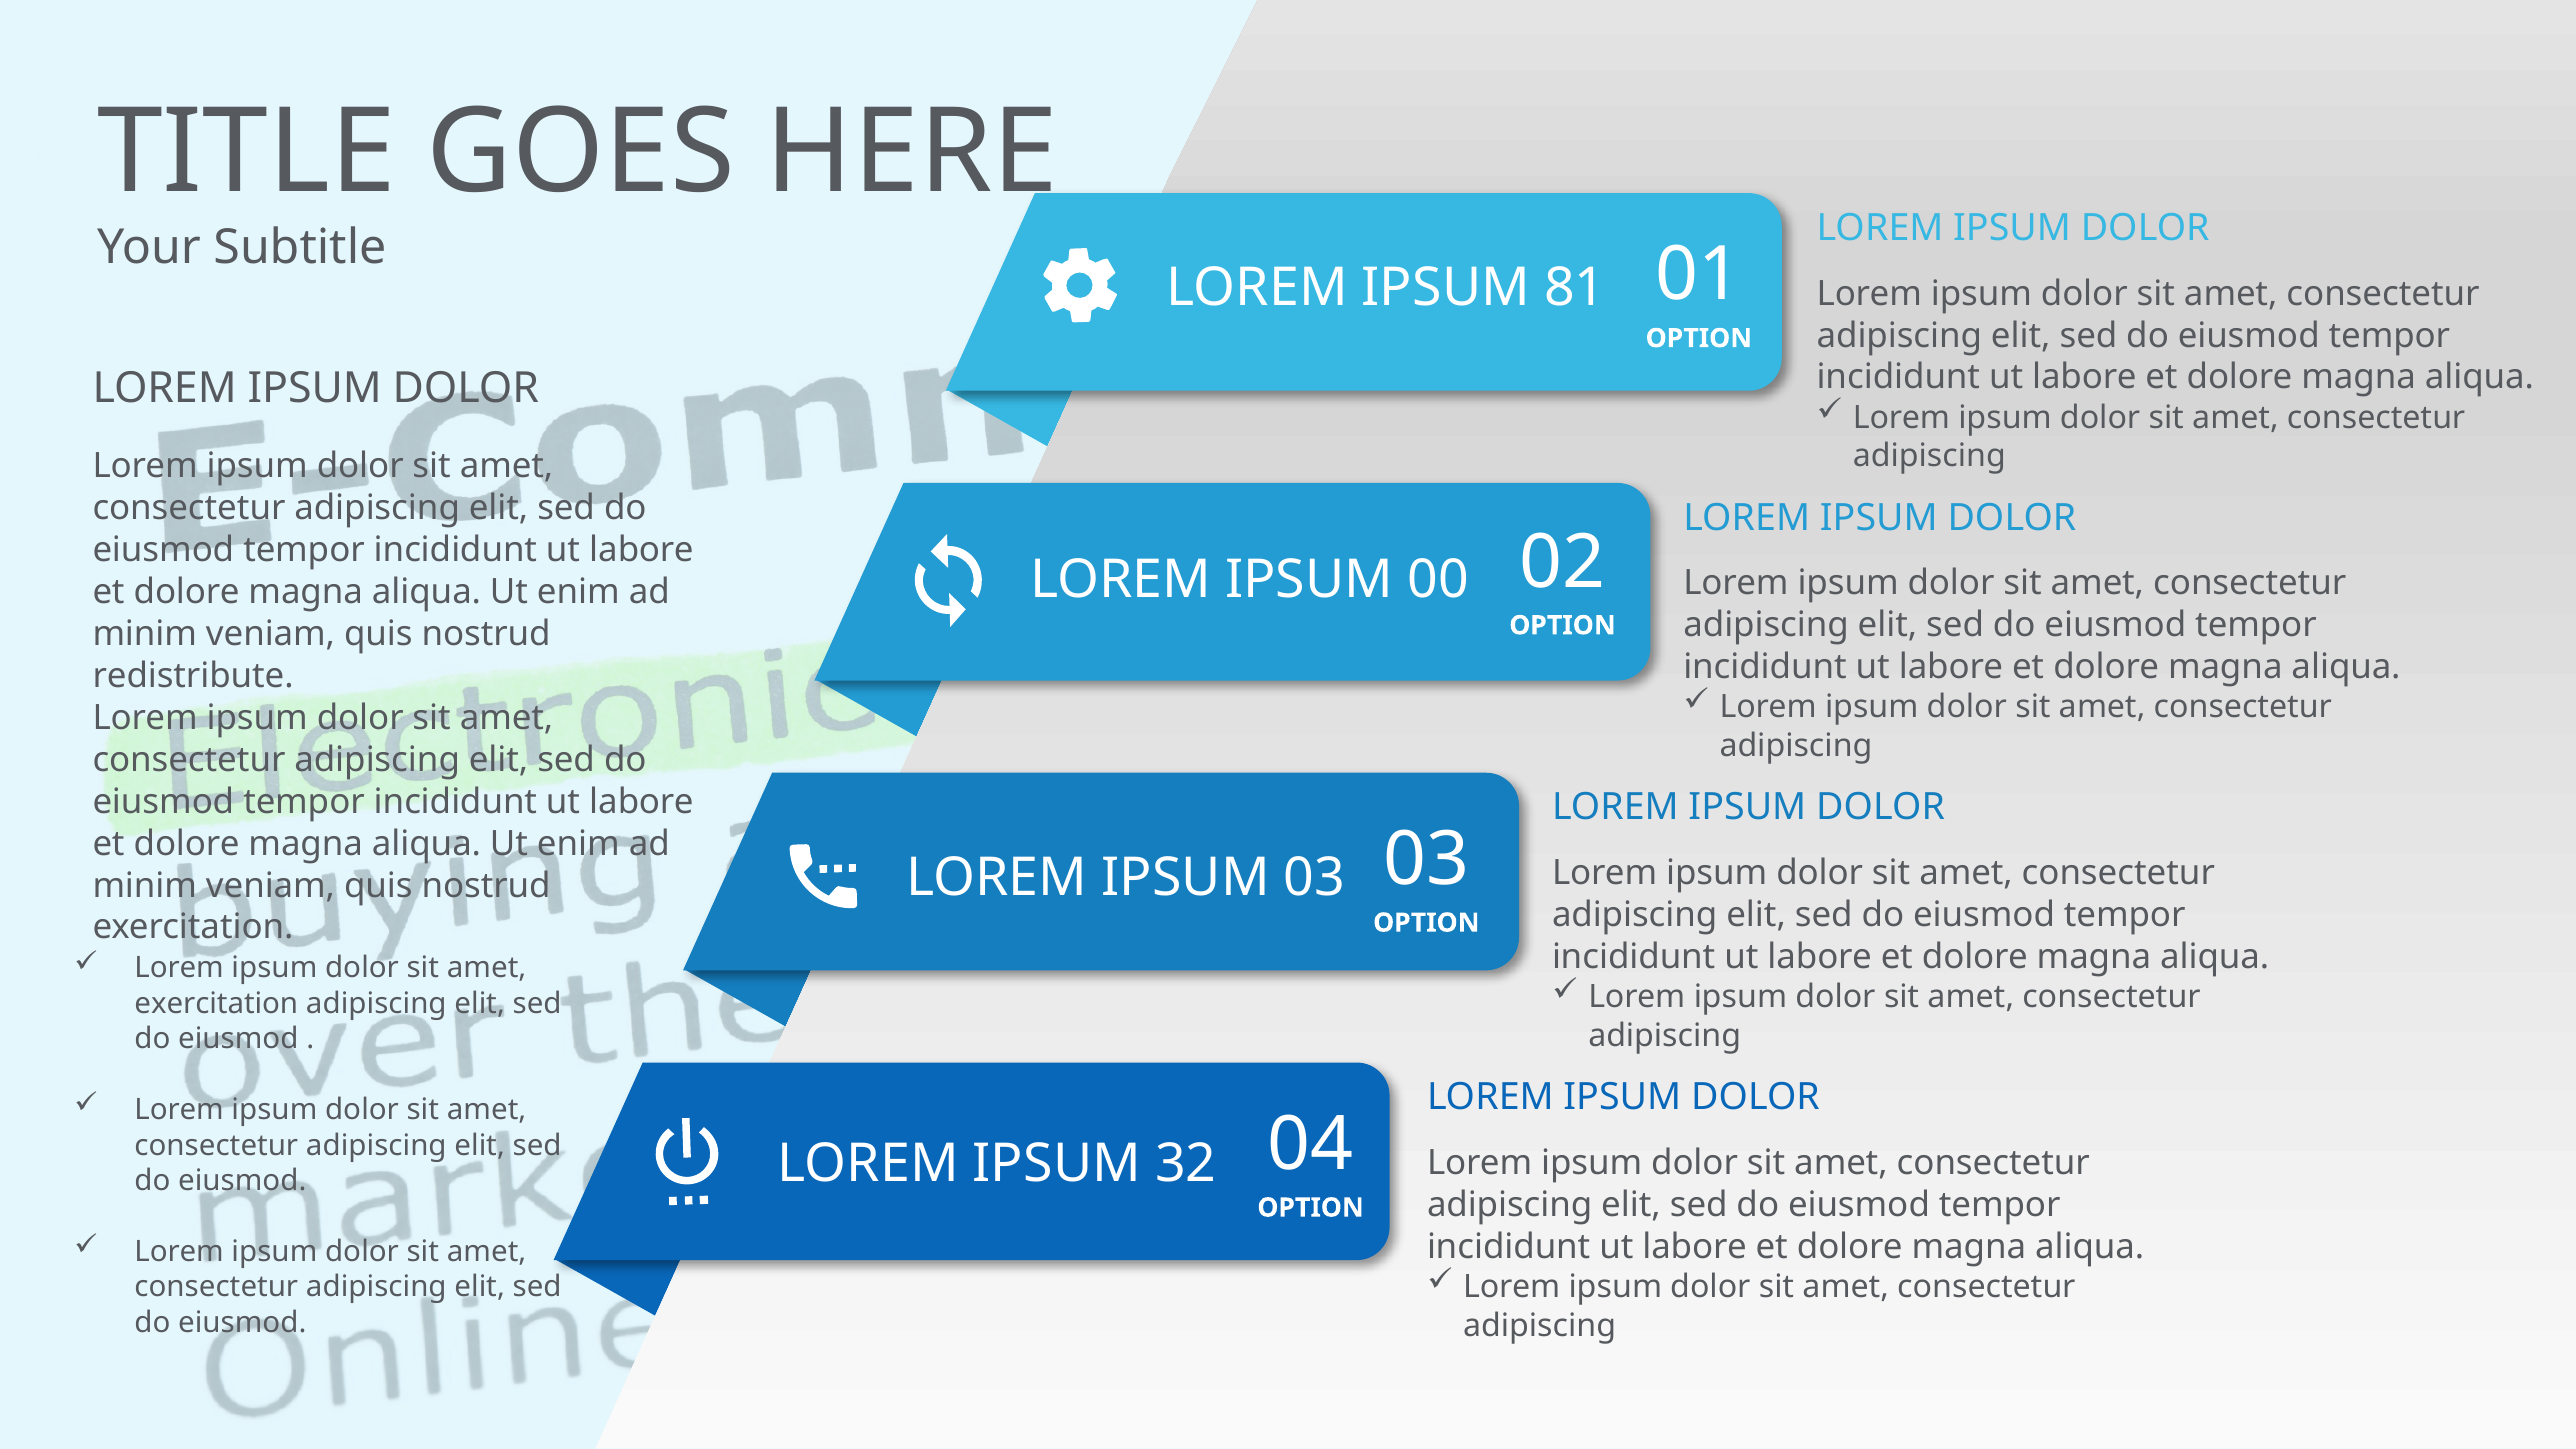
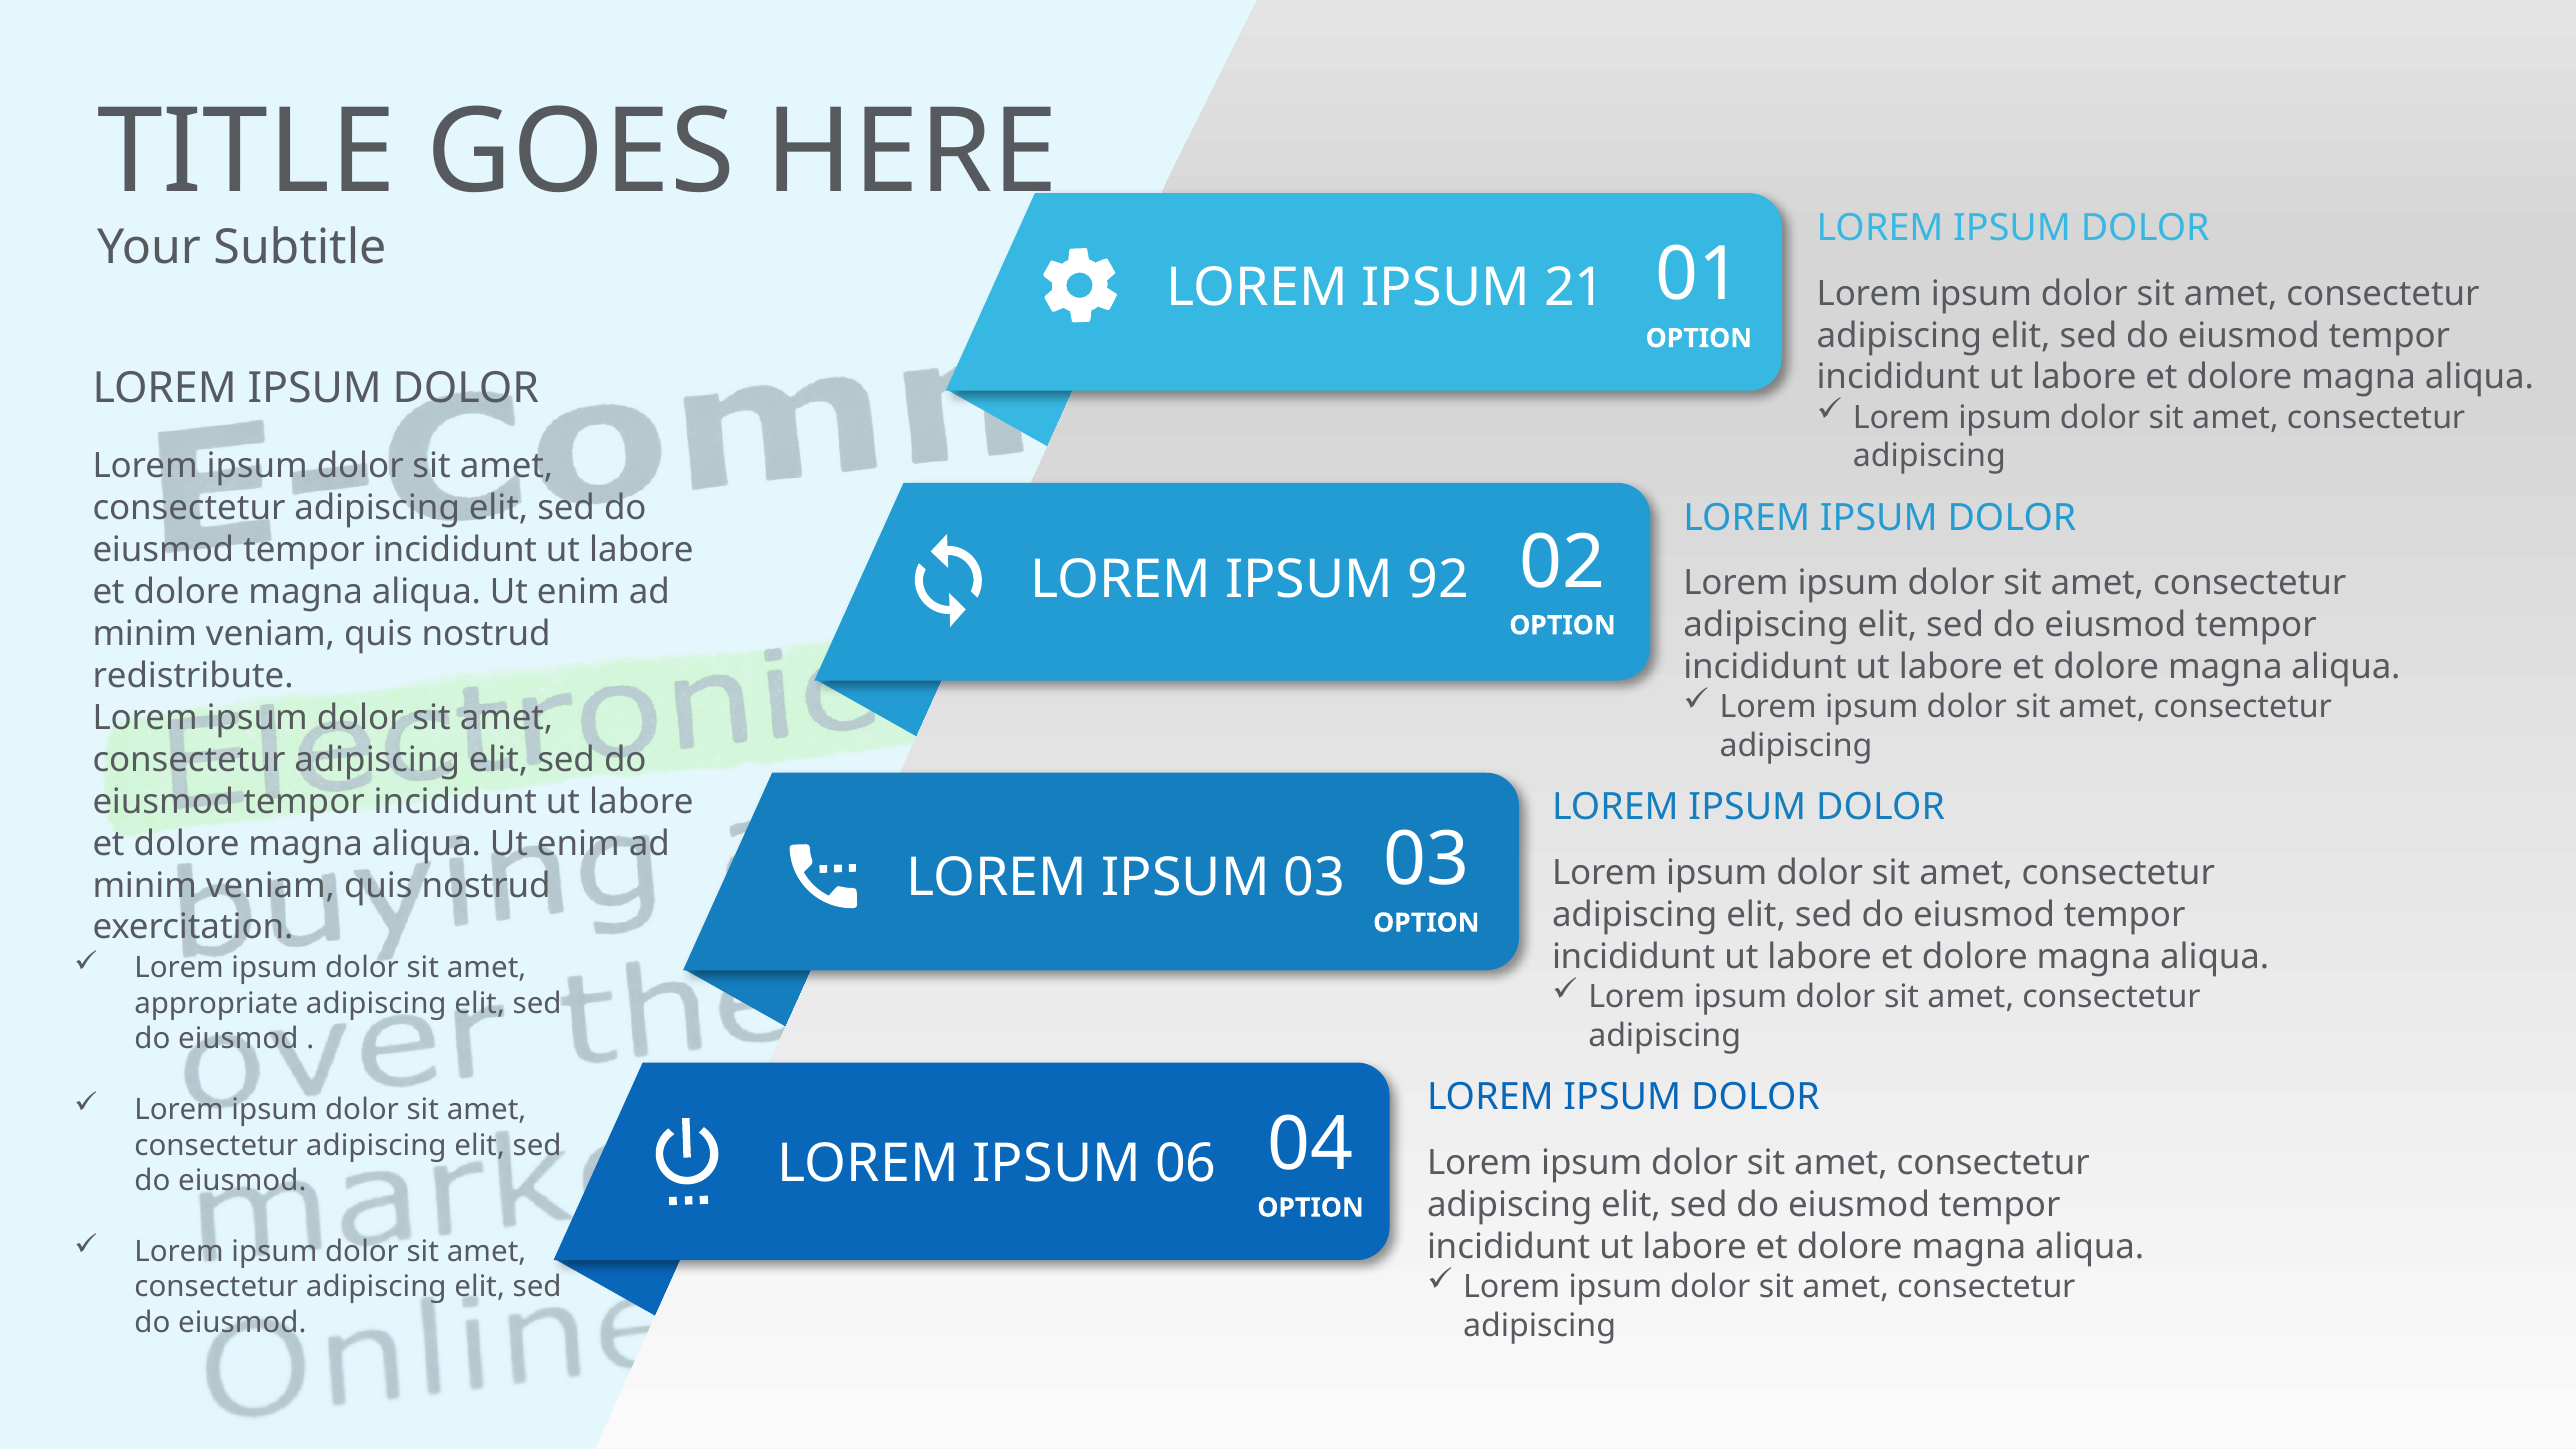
81: 81 -> 21 (1575, 288)
00: 00 -> 92 (1438, 580)
exercitation: exercitation -> appropriate (216, 1004)
32: 32 -> 06 (1186, 1164)
